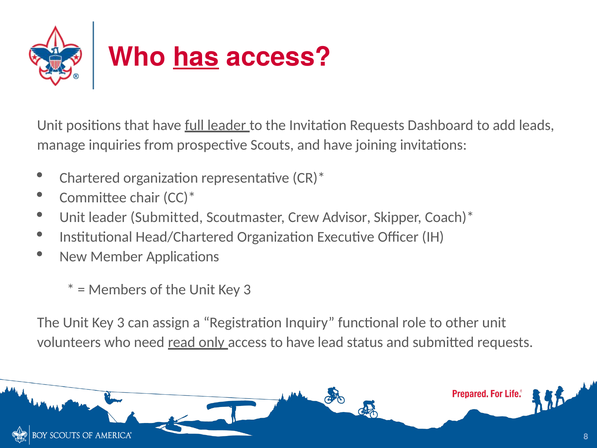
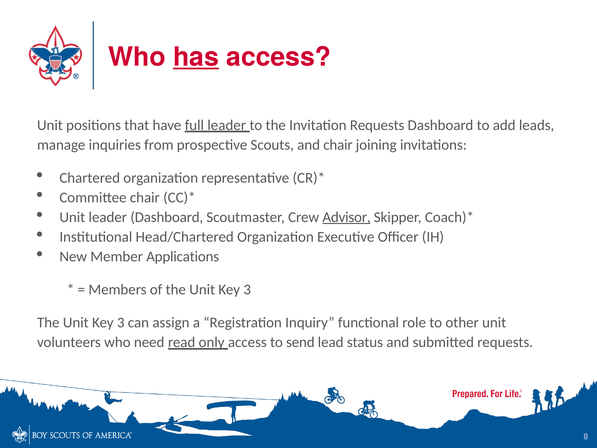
and have: have -> chair (338, 145)
leader Submitted: Submitted -> Dashboard (167, 217)
Advisor underline: none -> present (347, 217)
to have: have -> send (300, 342)
